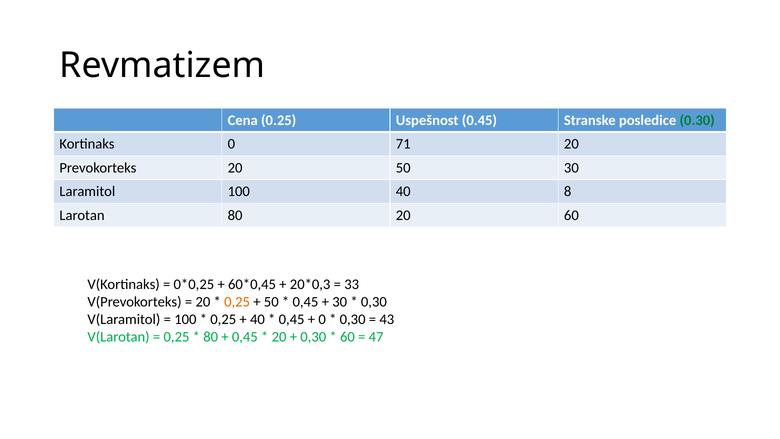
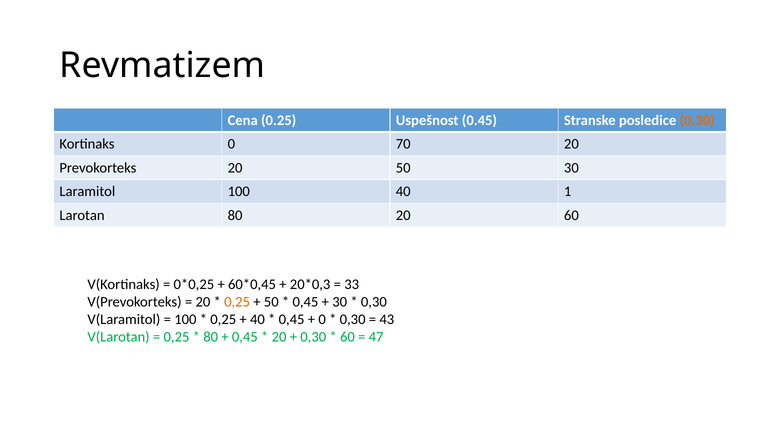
0.30 colour: green -> orange (697, 120)
71: 71 -> 70 (403, 144)
8: 8 -> 1 (568, 191)
